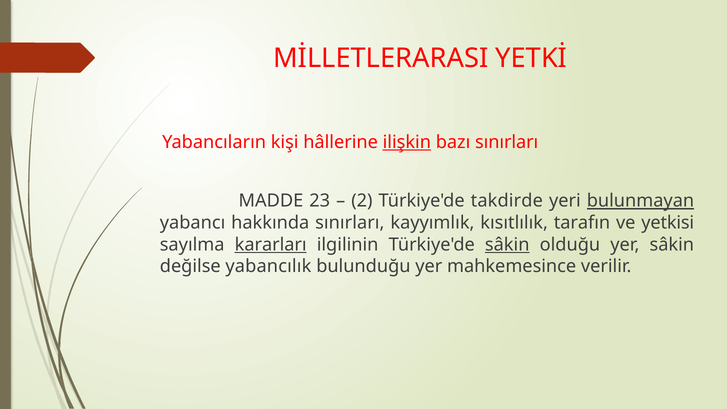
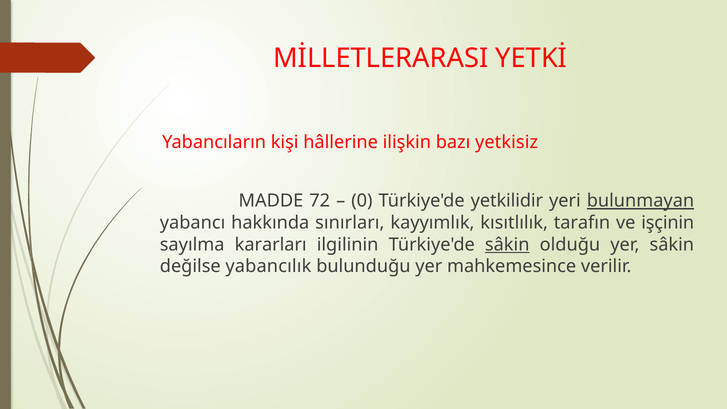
ilişkin underline: present -> none (407, 142)
bazı sınırları: sınırları -> yetkisiz (507, 142)
23: 23 -> 72 (320, 201)
2: 2 -> 0 (362, 201)
takdirde: takdirde -> yetkilidir (507, 201)
yetkisi: yetkisi -> işçinin (668, 223)
kararları underline: present -> none (271, 245)
